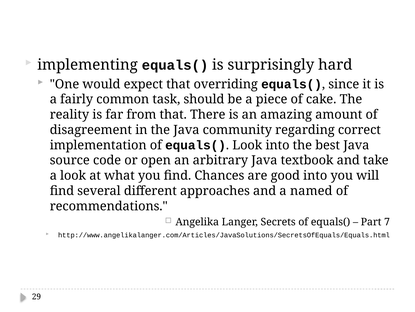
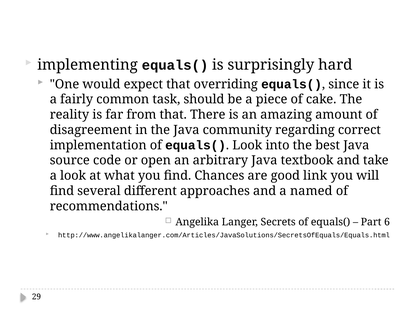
good into: into -> link (315, 175)
7: 7 -> 6 (387, 222)
